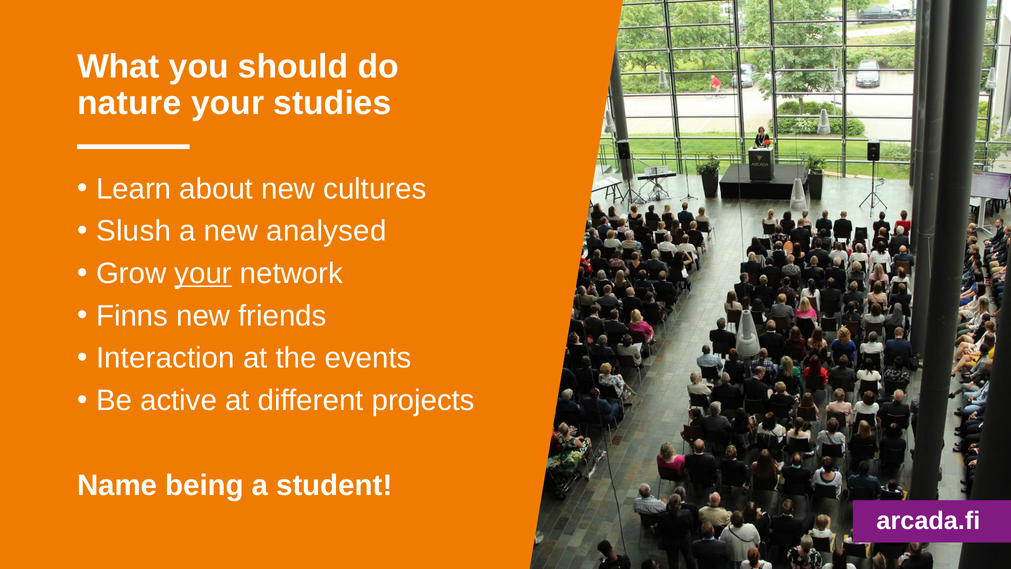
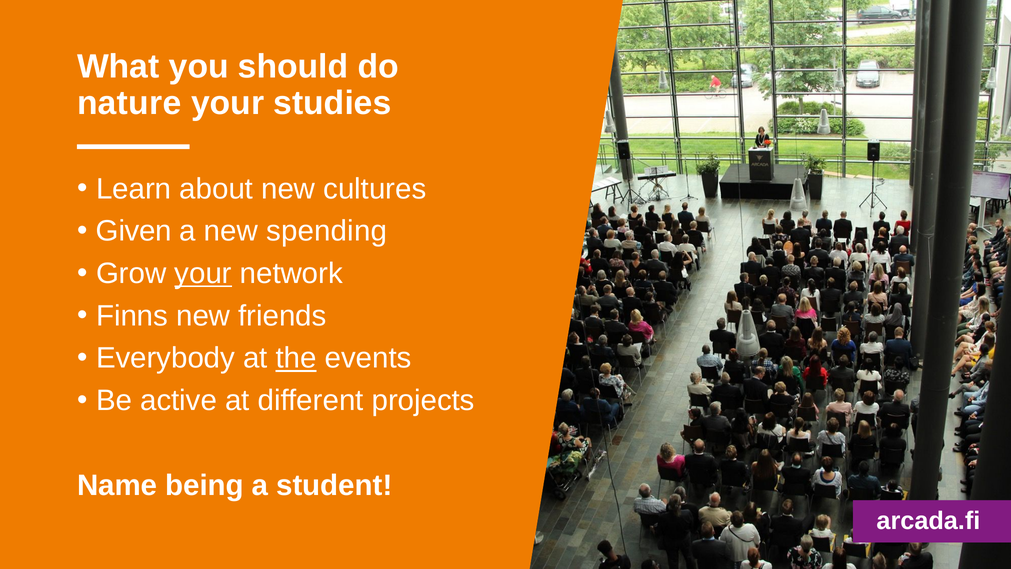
Slush: Slush -> Given (134, 231)
analysed: analysed -> spending (327, 231)
Interaction: Interaction -> Everybody (166, 358)
the underline: none -> present (296, 358)
